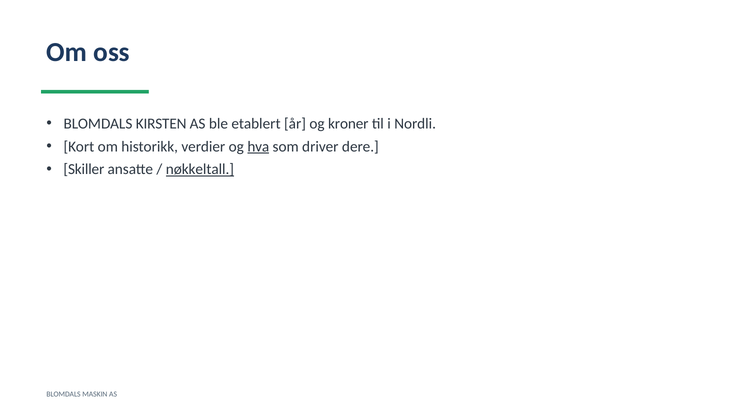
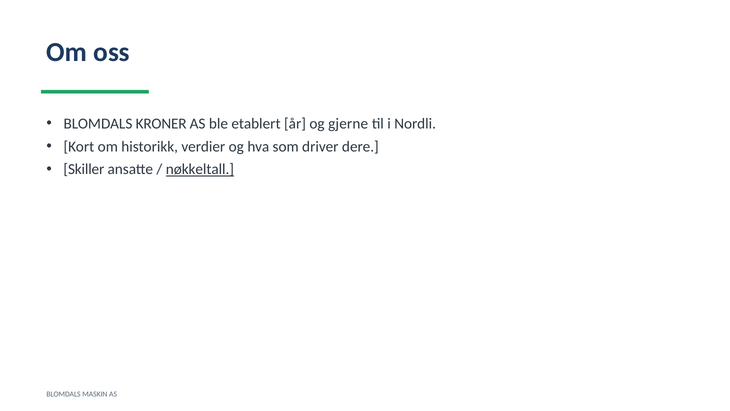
KIRSTEN: KIRSTEN -> KRONER (161, 124)
kroner: kroner -> gjerne (348, 124)
hva underline: present -> none (258, 146)
